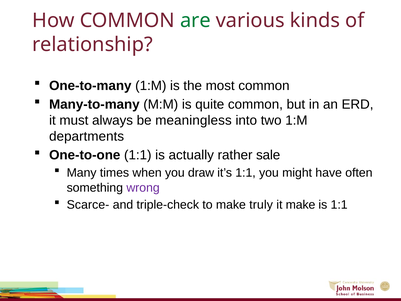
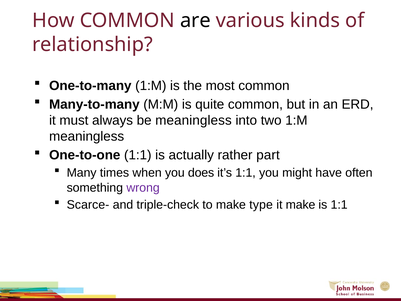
are colour: green -> black (195, 21)
departments: departments -> meaningless (87, 136)
sale: sale -> part (268, 155)
draw: draw -> does (201, 173)
truly: truly -> type (261, 205)
